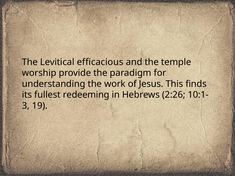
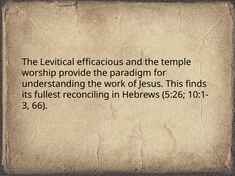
redeeming: redeeming -> reconciling (86, 95)
2:26: 2:26 -> 5:26 (174, 95)
19: 19 -> 66 (40, 106)
